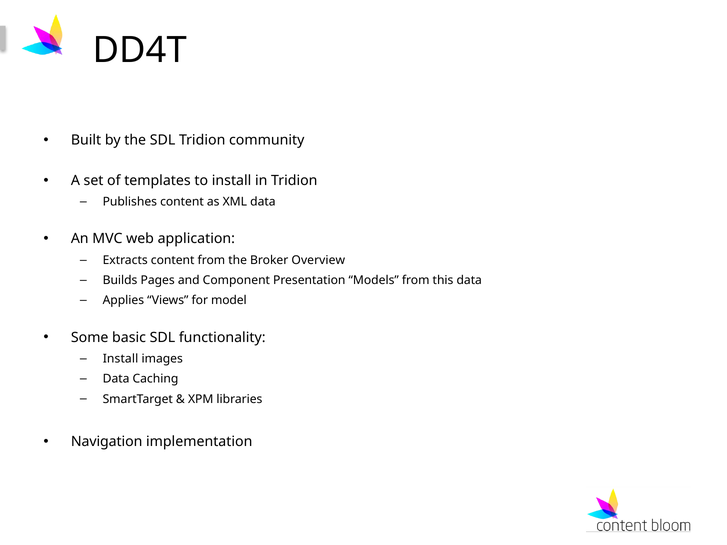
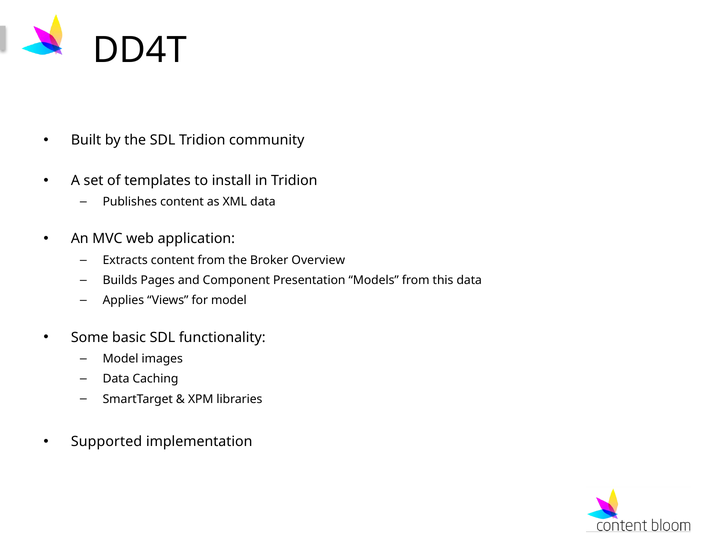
Install: Install -> Model (121, 359)
Navigation: Navigation -> Supported (107, 442)
